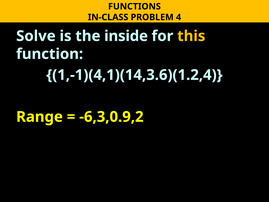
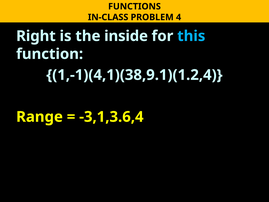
Solve: Solve -> Right (36, 36)
this colour: yellow -> light blue (191, 36)
1,-1)(4,1)(14,3.6)(1.2,4: 1,-1)(4,1)(14,3.6)(1.2,4 -> 1,-1)(4,1)(38,9.1)(1.2,4 (134, 75)
-6,3,0.9,2: -6,3,0.9,2 -> -3,1,3.6,4 (111, 117)
